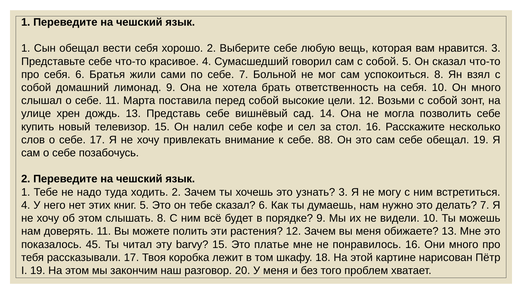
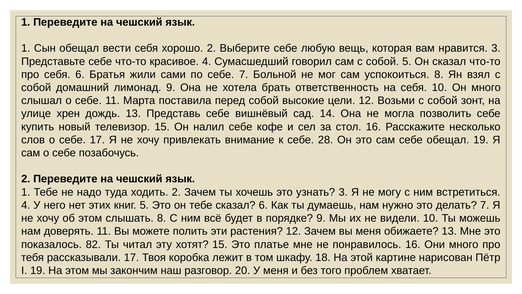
88: 88 -> 28 (326, 140)
45: 45 -> 82 (93, 244)
barvy: barvy -> хотят (192, 244)
